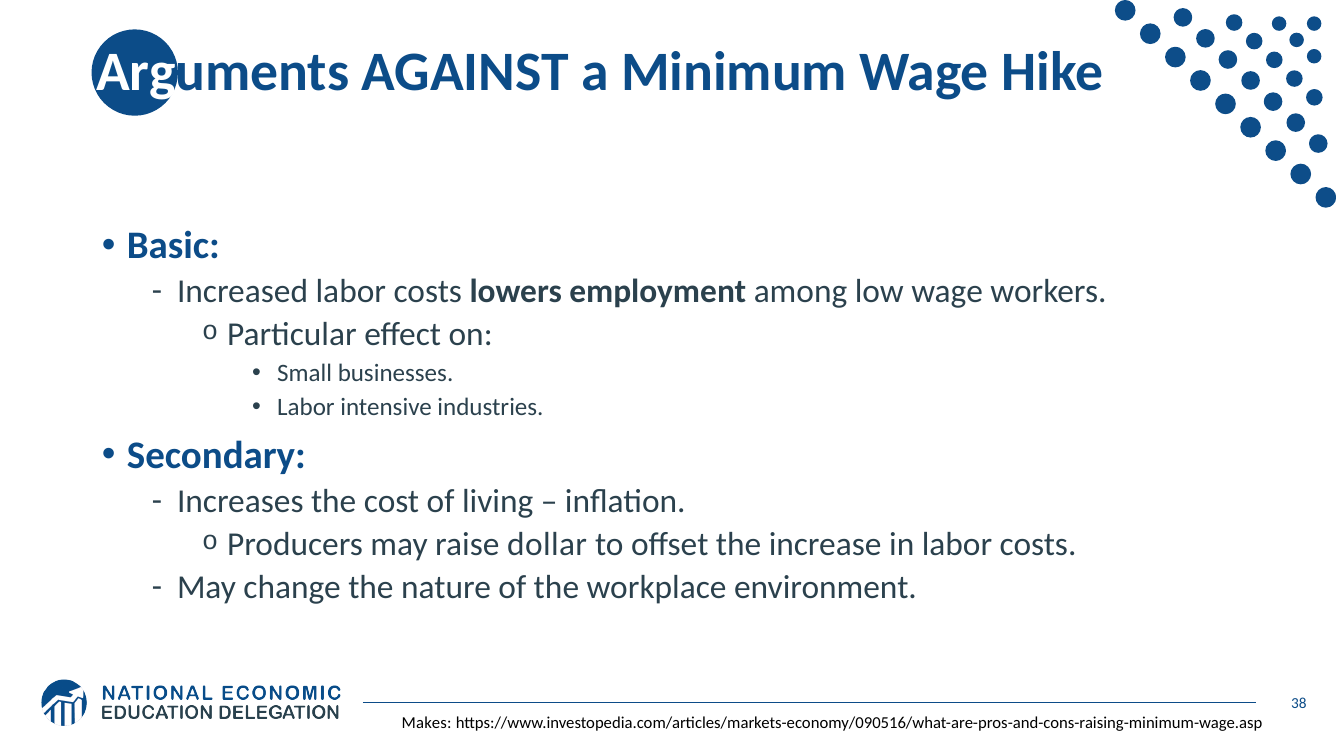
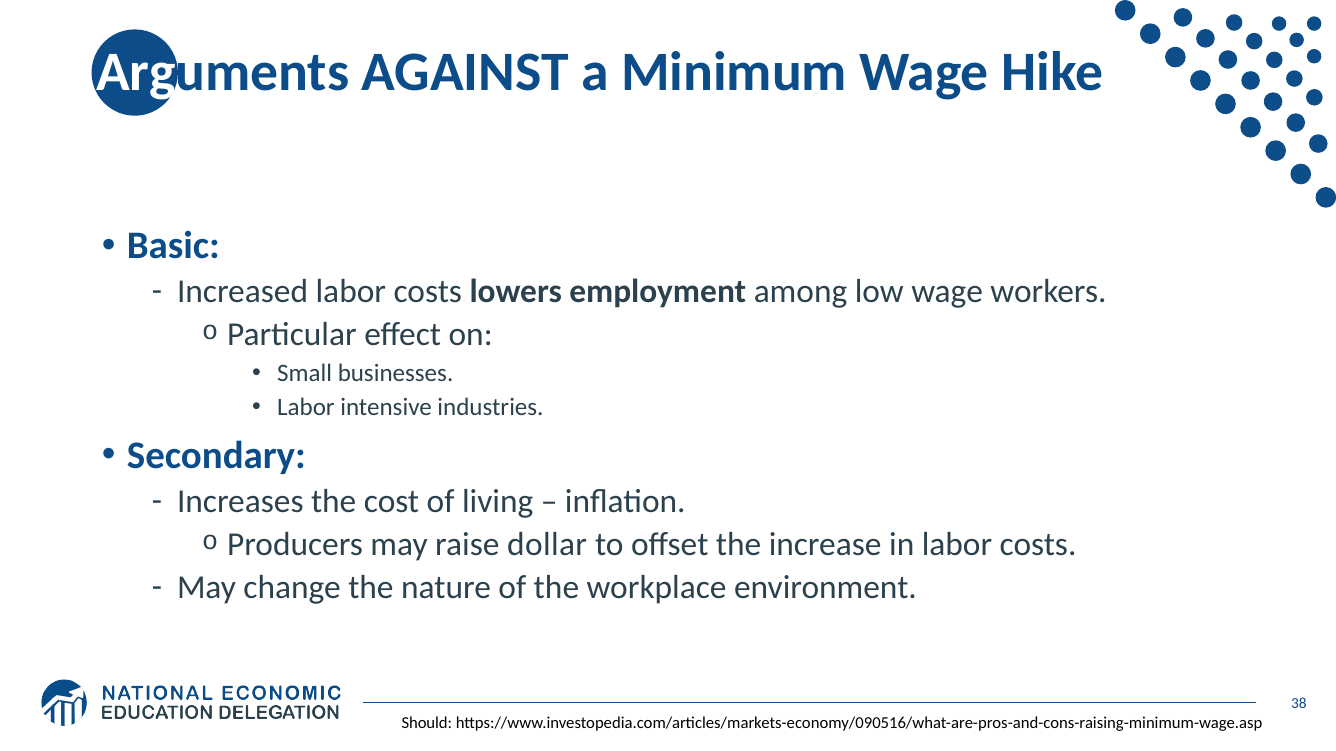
Makes: Makes -> Should (427, 724)
